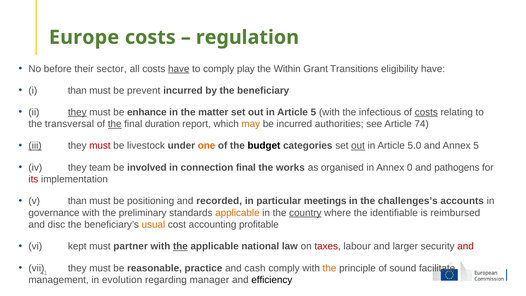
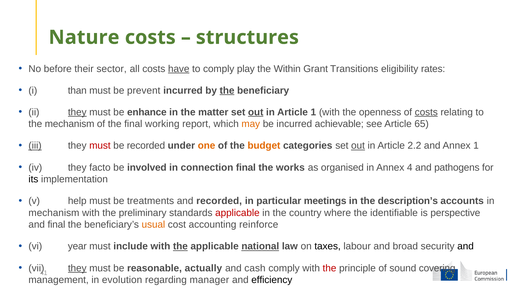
Europe: Europe -> Nature (84, 37)
regulation: regulation -> structures (247, 37)
eligibility have: have -> rates (433, 69)
the underline: none -> present (227, 90)
out underline: none -> present (256, 112)
Article 5: 5 -> 1 (313, 112)
infectious: infectious -> openness (380, 112)
the transversal: transversal -> mechanism (70, 124)
the underline: present -> none (115, 124)
duration: duration -> working (162, 124)
authorities: authorities -> achievable (339, 124)
74: 74 -> 65 (422, 124)
be livestock: livestock -> recorded (146, 146)
budget colour: black -> orange (264, 146)
5.0: 5.0 -> 2.2 (414, 146)
Annex 5: 5 -> 1 (476, 146)
team: team -> facto (100, 167)
0: 0 -> 4 (410, 167)
its colour: red -> black (33, 179)
v than: than -> help (77, 201)
positioning: positioning -> treatments (151, 201)
challenges’s: challenges’s -> description’s (408, 201)
governance: governance -> mechanism (54, 213)
applicable colour: orange -> red (237, 213)
country underline: present -> none (305, 213)
reimbursed: reimbursed -> perspective (455, 213)
and disc: disc -> final (56, 225)
profitable: profitable -> reinforce (259, 225)
kept: kept -> year (77, 246)
partner: partner -> include (131, 246)
national underline: none -> present (260, 246)
taxes colour: red -> black (328, 246)
larger: larger -> broad (405, 246)
and colour: red -> black (466, 246)
they underline: none -> present (77, 268)
practice: practice -> actually (203, 268)
the colour: orange -> red (329, 268)
facilitate: facilitate -> covering (437, 268)
